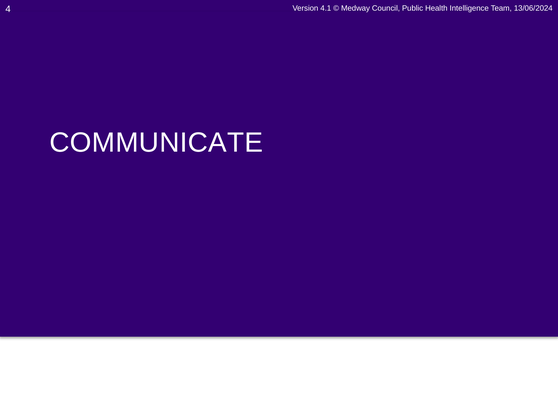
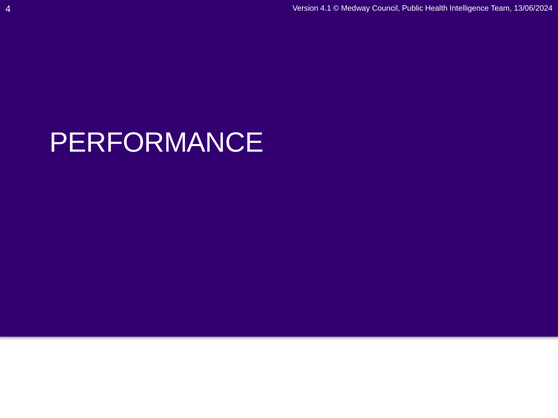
COMMUNICATE: COMMUNICATE -> PERFORMANCE (157, 143)
